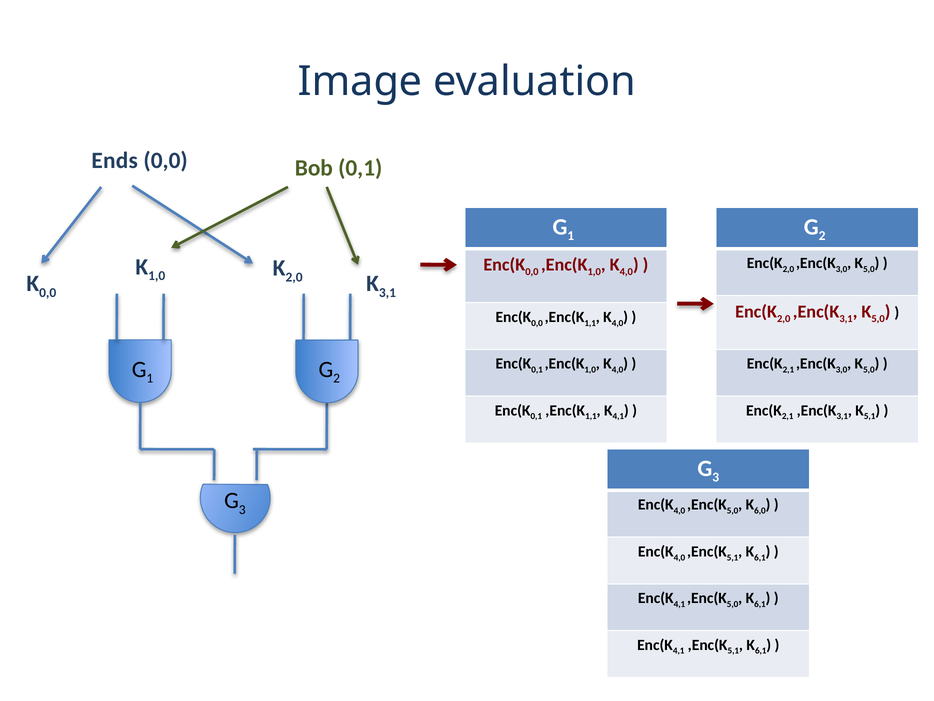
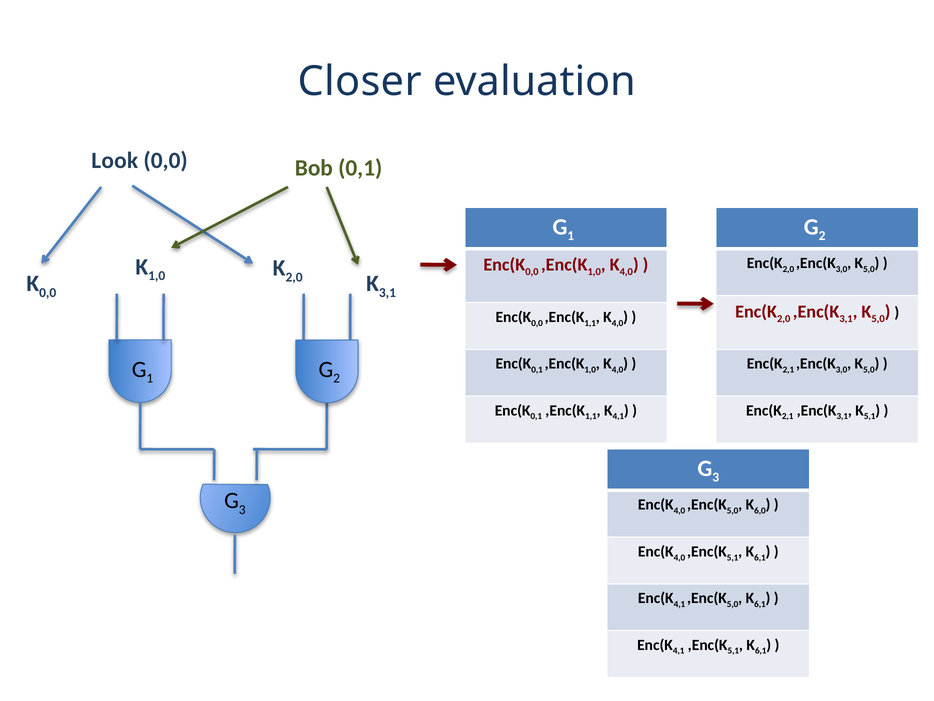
Image: Image -> Closer (360, 82)
Ends: Ends -> Look (115, 160)
